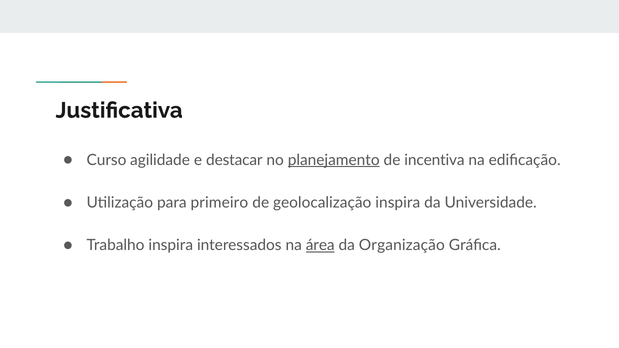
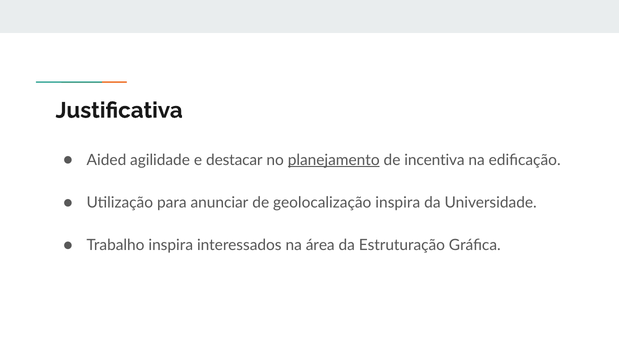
Curso: Curso -> Aided (106, 160)
primeiro: primeiro -> anunciar (219, 203)
área underline: present -> none (320, 245)
Organização: Organização -> Estruturação (402, 245)
